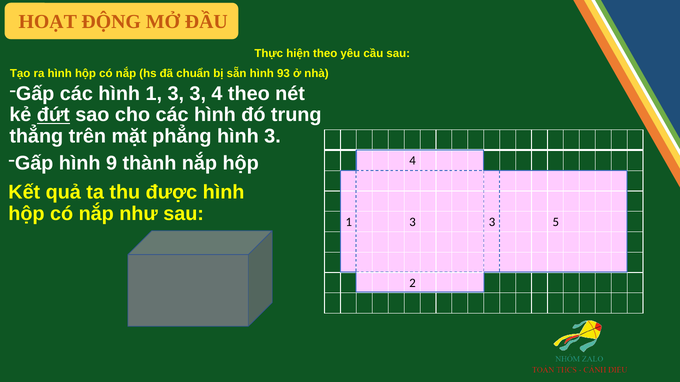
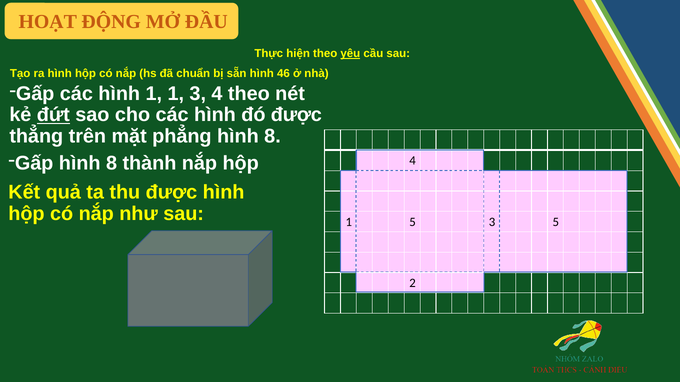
yêu underline: none -> present (350, 54)
93: 93 -> 46 (283, 74)
hình 1 3: 3 -> 1 (176, 94)
đó trung: trung -> được (296, 115)
phẳng hình 3: 3 -> 8 (272, 136)
Gấp hình 9: 9 -> 8 (112, 163)
3: 3 -> 5 (412, 222)
